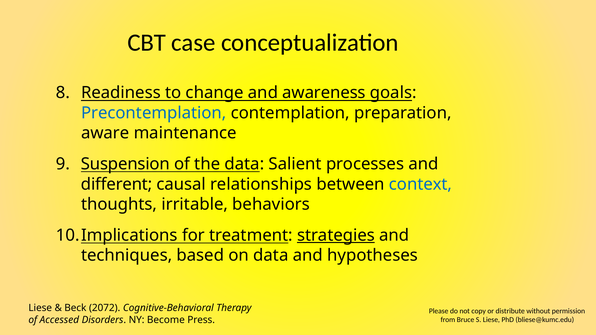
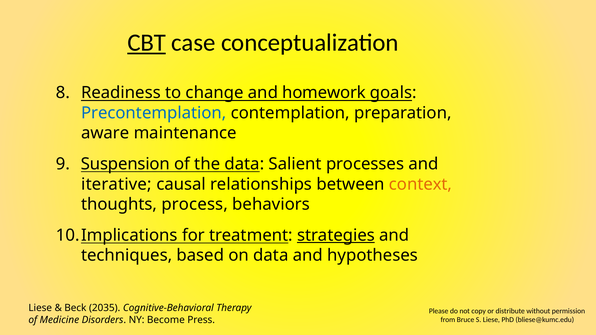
CBT underline: none -> present (147, 43)
awareness: awareness -> homework (324, 93)
different: different -> iterative (116, 184)
context colour: blue -> orange (421, 184)
irritable: irritable -> process (195, 204)
2072: 2072 -> 2035 (105, 308)
Accessed: Accessed -> Medicine (59, 320)
